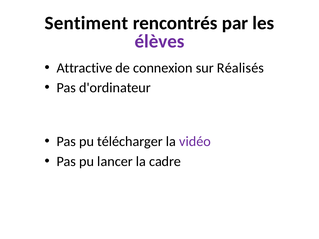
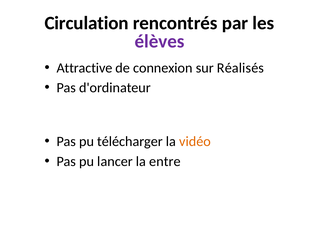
Sentiment: Sentiment -> Circulation (87, 23)
vidéo colour: purple -> orange (195, 142)
cadre: cadre -> entre (165, 162)
